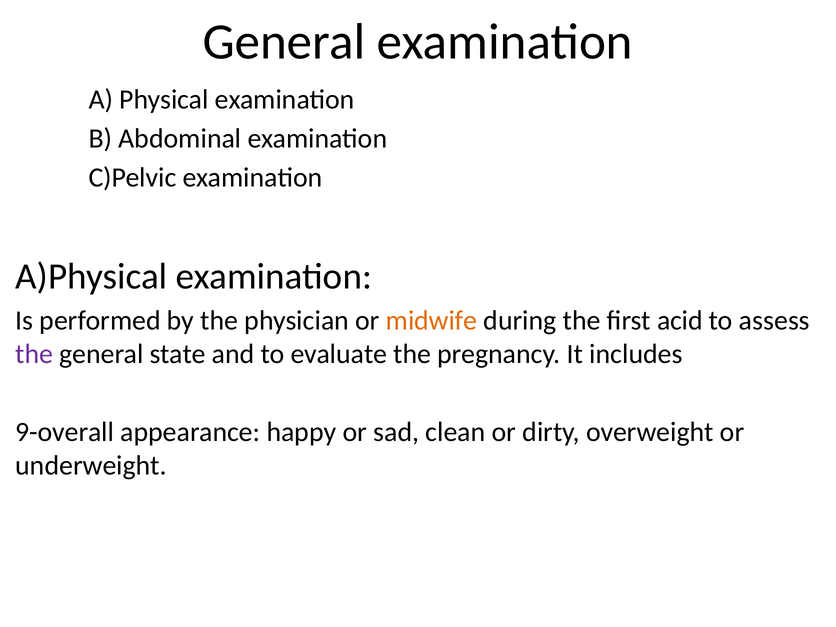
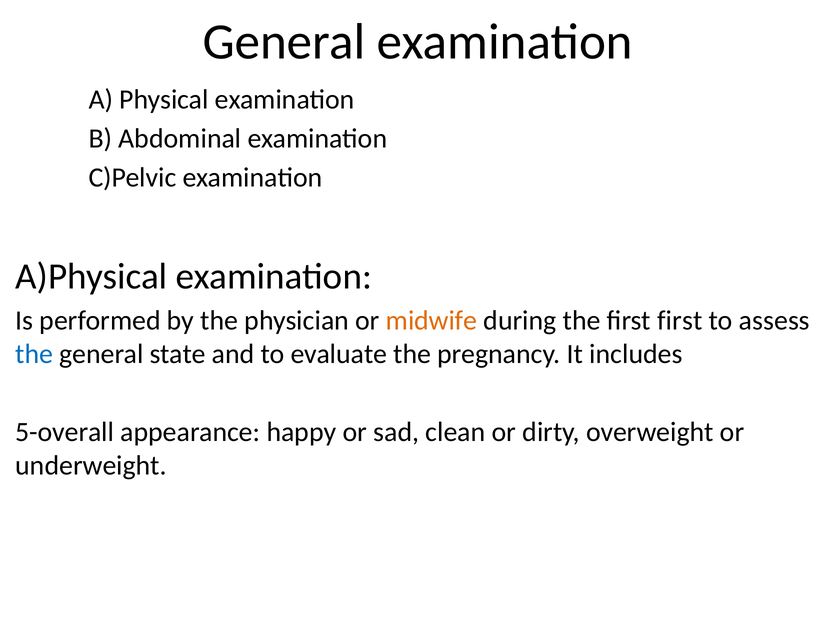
first acid: acid -> first (680, 321)
the colour: purple -> blue (34, 354)
9-overall: 9-overall -> 5-overall (65, 432)
